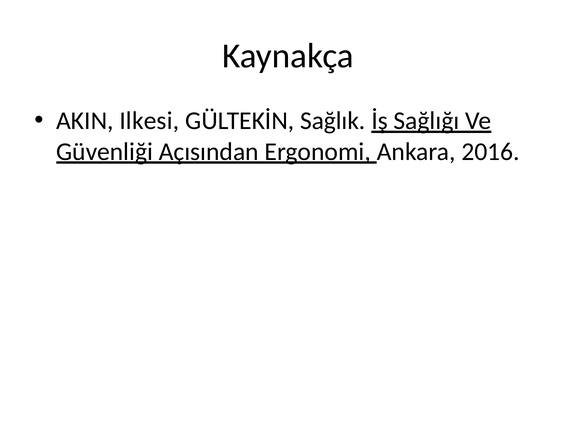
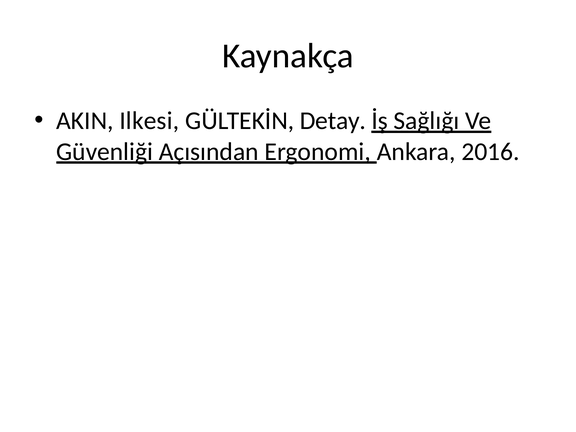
Sağlık: Sağlık -> Detay (333, 121)
